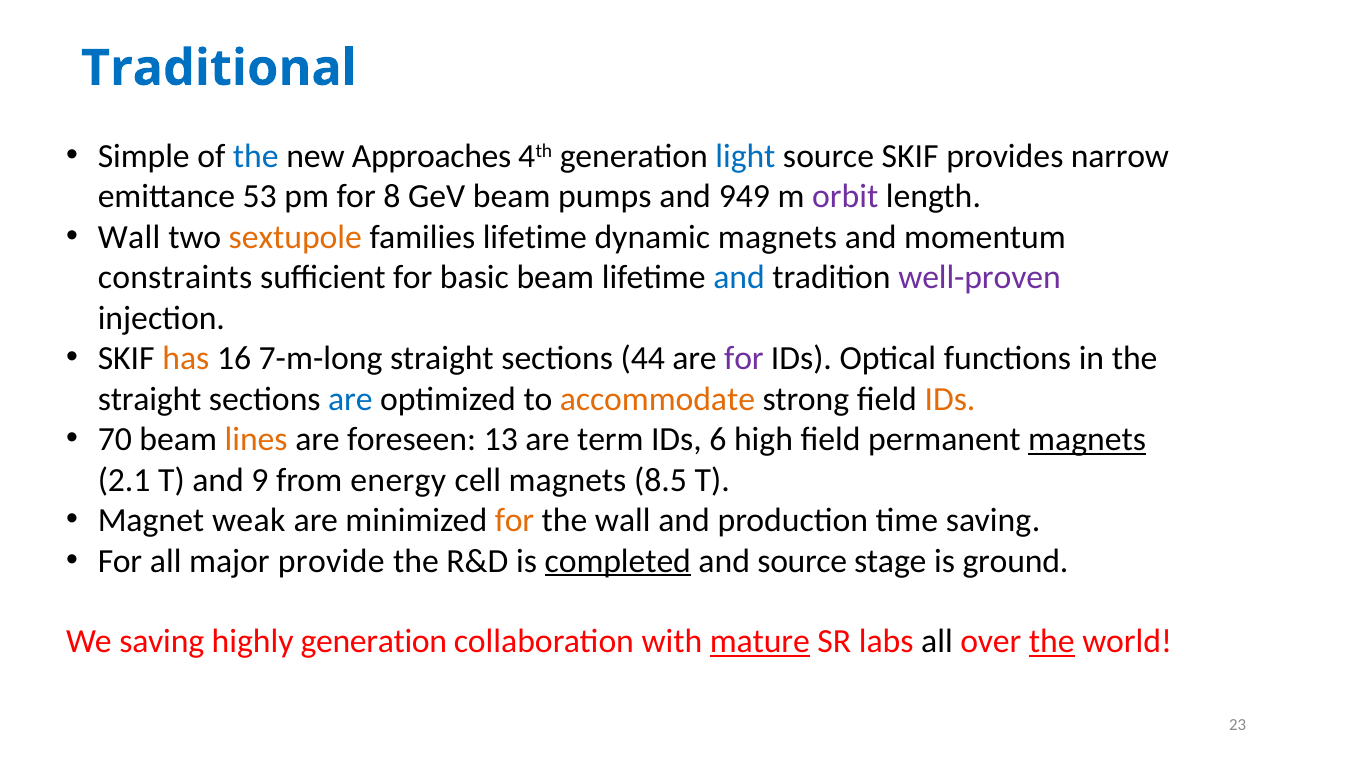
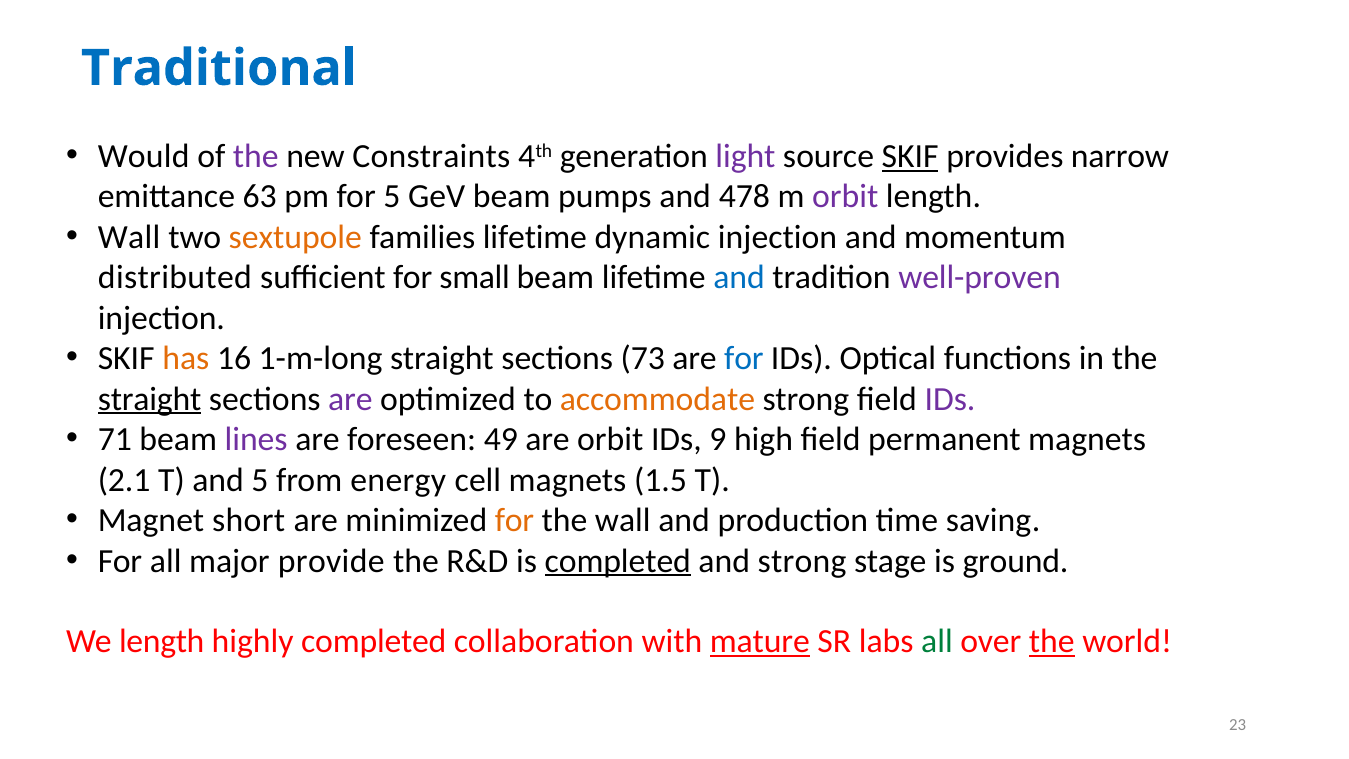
Simple: Simple -> Would (144, 156)
the colour: blue -> purple (256, 156)
Approaches: Approaches -> Constraints (431, 156)
light colour: blue -> purple (745, 156)
SKIF underline: none -> present (910, 156)
53: 53 -> 63 (260, 197)
for 8: 8 -> 5 (392, 197)
949: 949 -> 478 (744, 197)
dynamic magnets: magnets -> injection (778, 237)
constraints: constraints -> distributed (175, 277)
basic: basic -> small (475, 277)
7-m-long: 7-m-long -> 1-m-long (321, 358)
44: 44 -> 73 (643, 358)
for colour: purple -> blue (744, 358)
straight underline: none -> present (150, 399)
are colour: blue -> purple (350, 399)
IDs colour: orange -> purple (950, 399)
70: 70 -> 71 (115, 439)
lines colour: orange -> purple (256, 439)
13: 13 -> 49 (501, 439)
are term: term -> orbit (610, 439)
6: 6 -> 9 (718, 439)
magnets underline: present -> none (1087, 439)
and 9: 9 -> 5 (260, 480)
8.5: 8.5 -> 1.5 (661, 480)
weak: weak -> short (249, 520)
and source: source -> strong (802, 561)
We saving: saving -> length (162, 642)
highly generation: generation -> completed (374, 642)
all colour: black -> green (937, 642)
